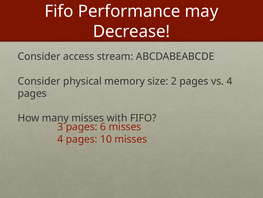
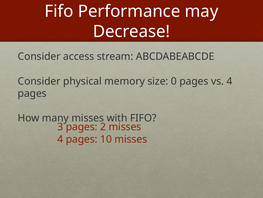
2: 2 -> 0 (174, 81)
6: 6 -> 2 (103, 126)
